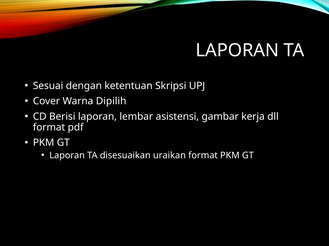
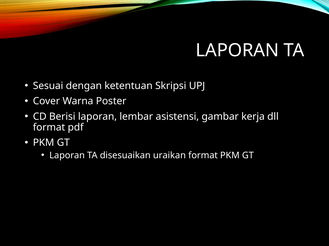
Dipilih: Dipilih -> Poster (111, 101)
